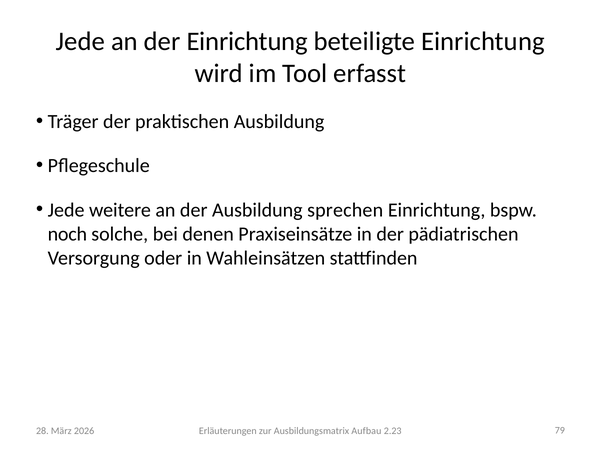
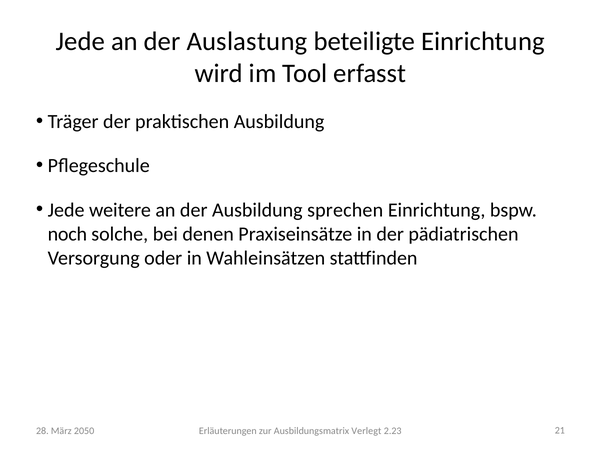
der Einrichtung: Einrichtung -> Auslastung (247, 41)
2026: 2026 -> 2050 (84, 430)
Aufbau: Aufbau -> Verlegt (366, 430)
79: 79 -> 21 (560, 430)
